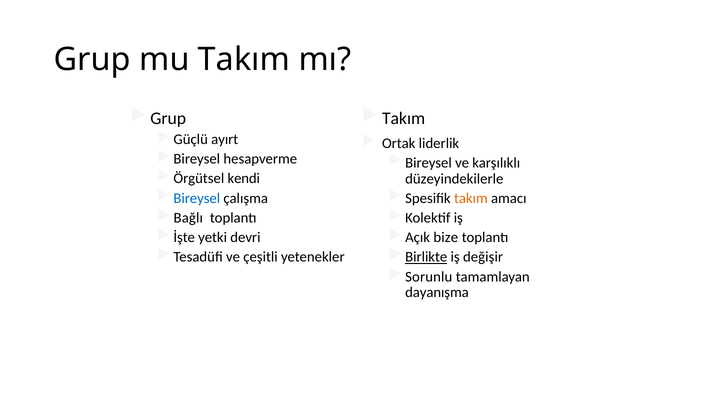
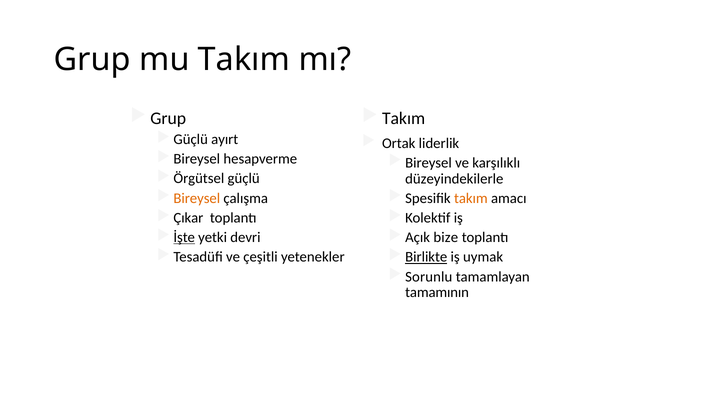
Örgütsel kendi: kendi -> güçlü (244, 178)
Bireysel colour: blue -> orange (197, 198)
Bağlı: Bağlı -> Çıkar (188, 218)
İşte underline: none -> present (184, 237)
değişir: değişir -> uymak (483, 257)
dayanışma: dayanışma -> tamamının (437, 292)
